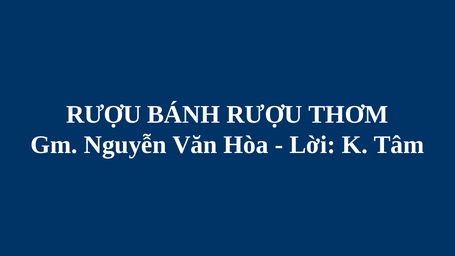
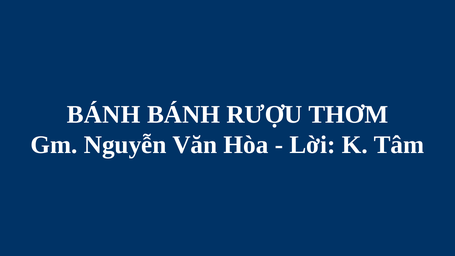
RƯỢU: RƯỢU -> BÁNH (104, 115)
